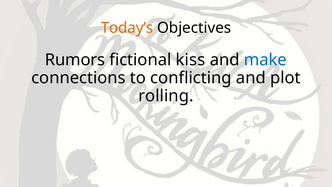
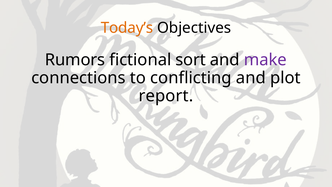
kiss: kiss -> sort (191, 60)
make colour: blue -> purple (265, 60)
rolling: rolling -> report (166, 96)
